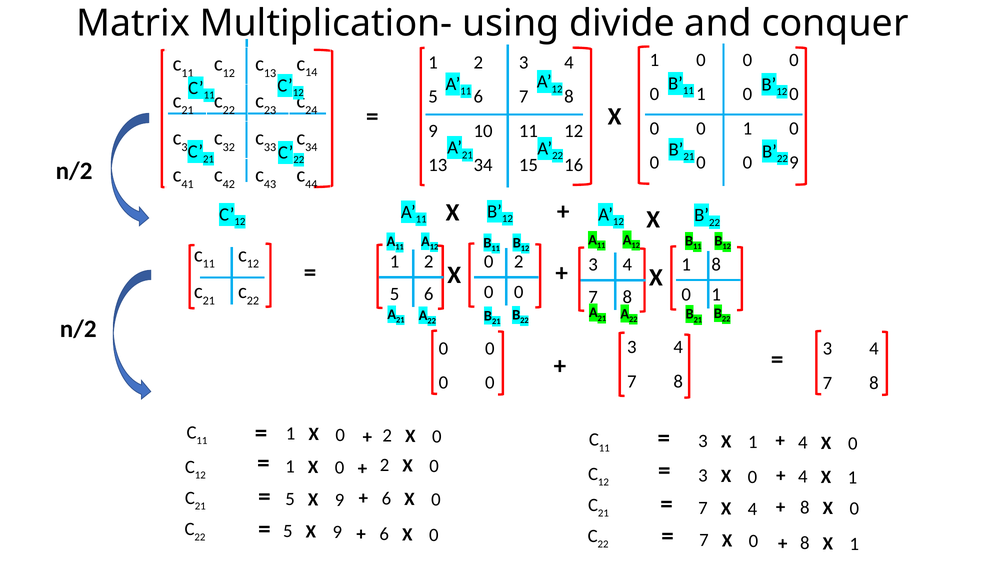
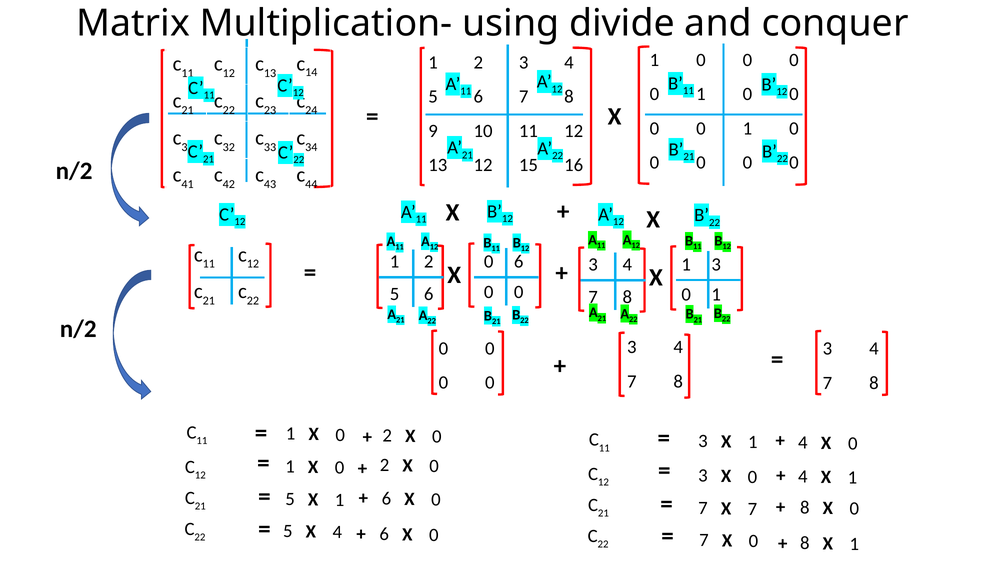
9: 9 -> 0 (794, 163)
13 34: 34 -> 12 (483, 165)
0 2: 2 -> 6 (519, 262)
1 8: 8 -> 3 (716, 264)
9: 9 -> 1 (340, 500)
7 4: 4 -> 7 (752, 509)
9: 9 -> 4 (337, 532)
